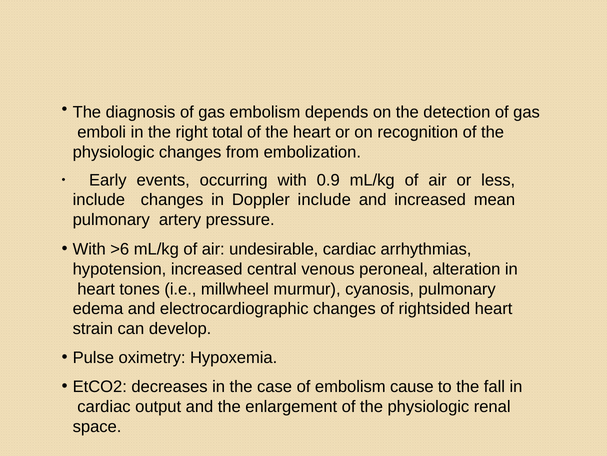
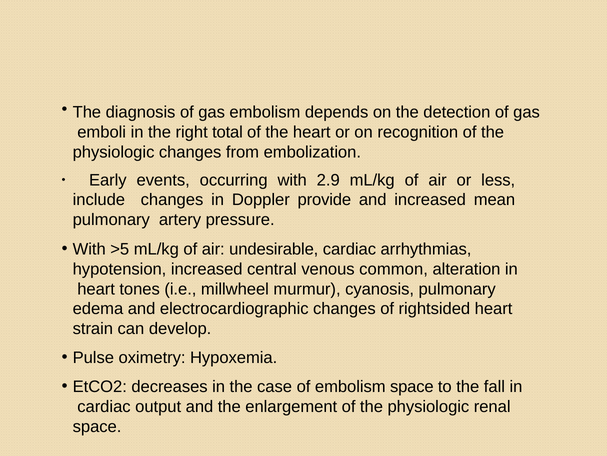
0.9: 0.9 -> 2.9 (328, 180)
Doppler include: include -> provide (324, 200)
>6: >6 -> >5 (120, 249)
peroneal: peroneal -> common (394, 269)
embolism cause: cause -> space (412, 386)
